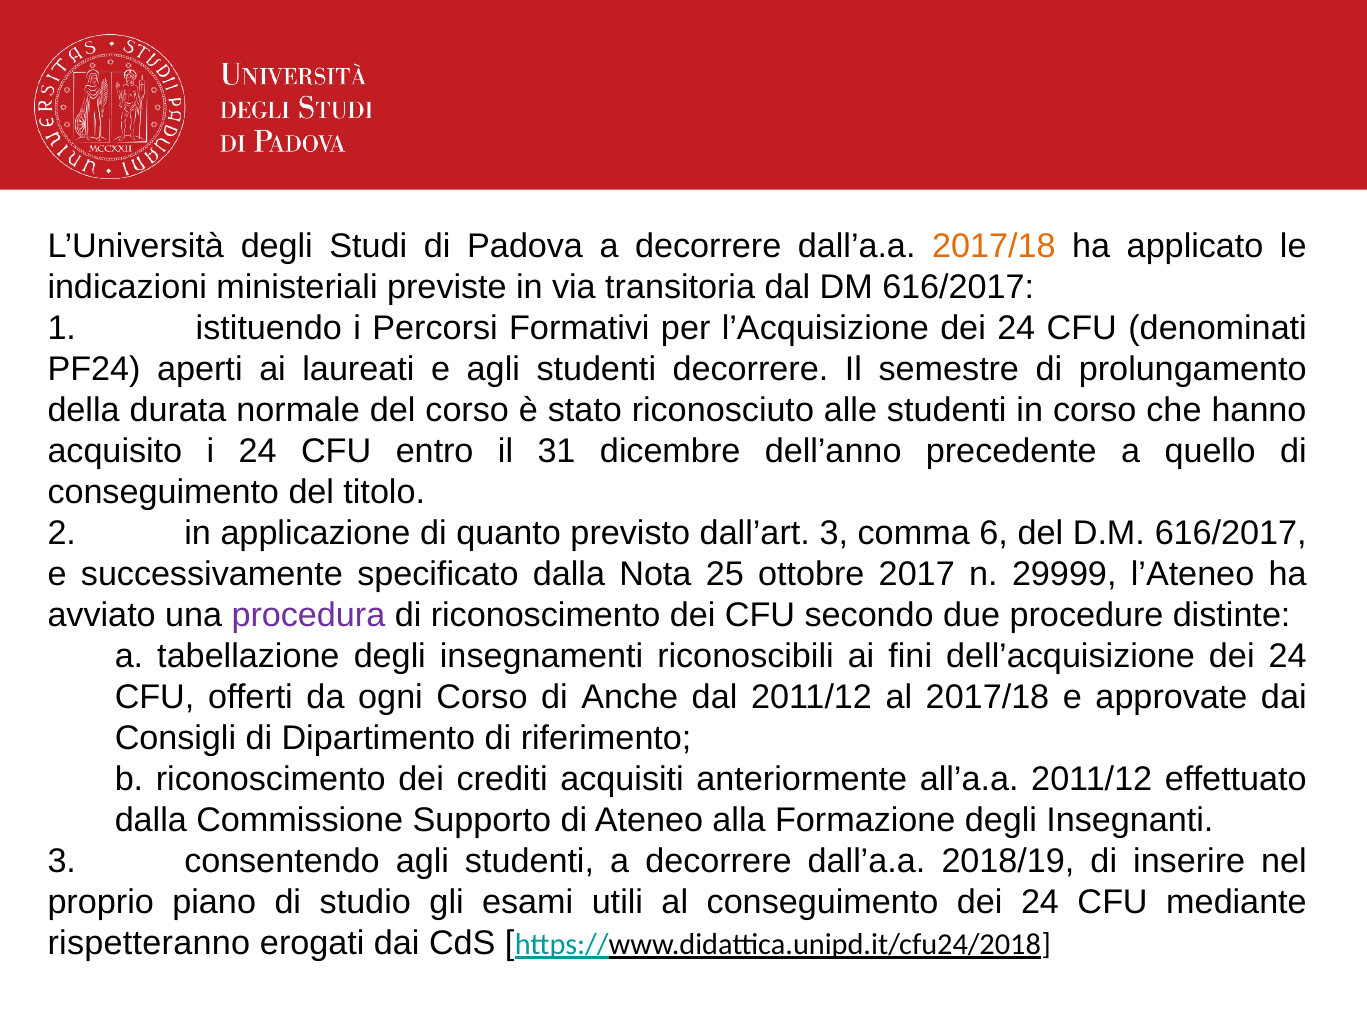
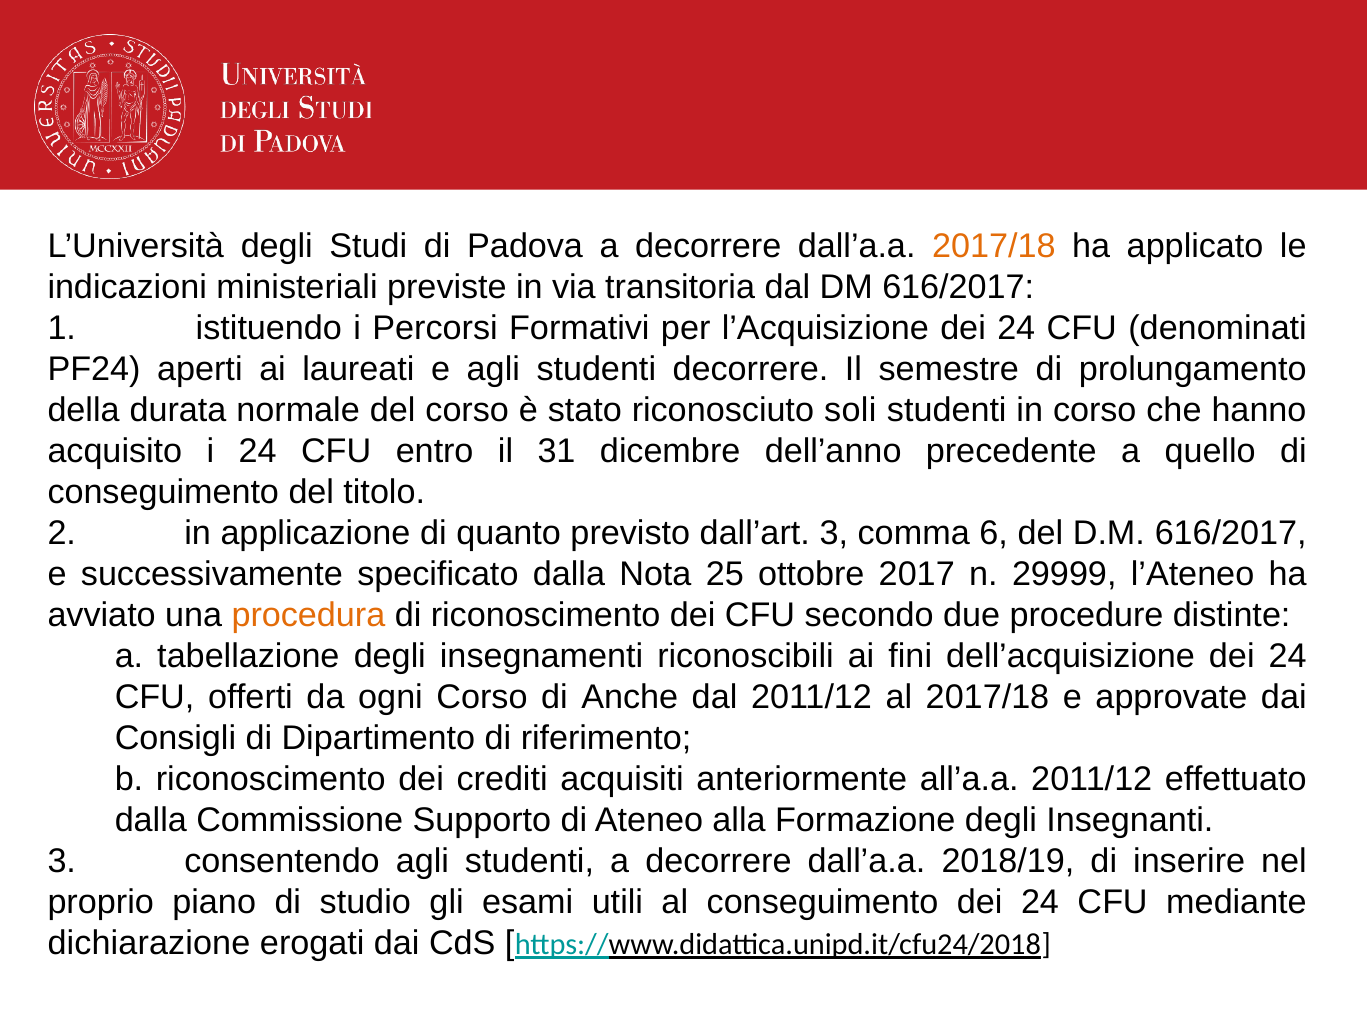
alle: alle -> soli (850, 410)
procedura colour: purple -> orange (308, 615)
rispetteranno: rispetteranno -> dichiarazione (149, 943)
